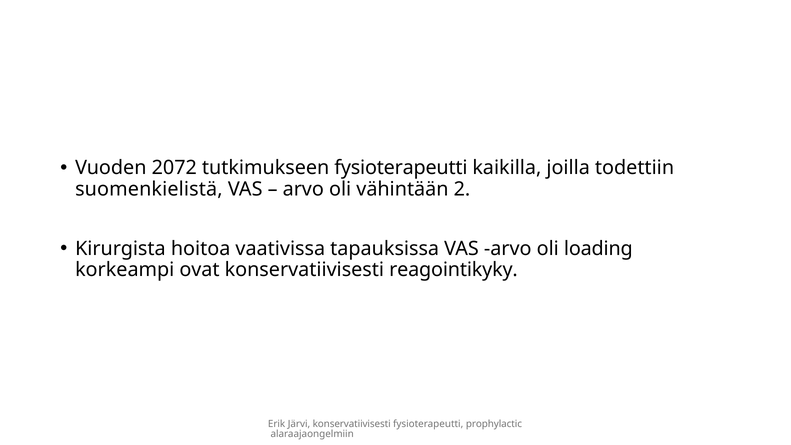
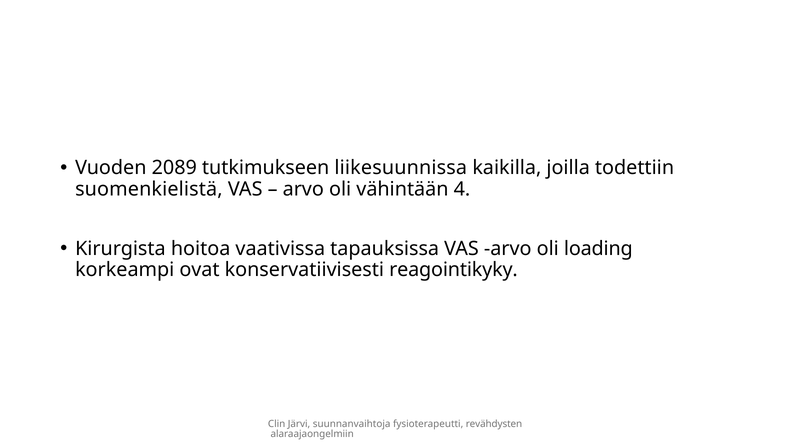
2072: 2072 -> 2089 (174, 168)
tutkimukseen fysioterapeutti: fysioterapeutti -> liikesuunnissa (401, 168)
2: 2 -> 4 (462, 189)
Erik: Erik -> Clin (277, 424)
Järvi konservatiivisesti: konservatiivisesti -> suunnanvaihtoja (352, 424)
prophylactic: prophylactic -> revähdysten (494, 424)
